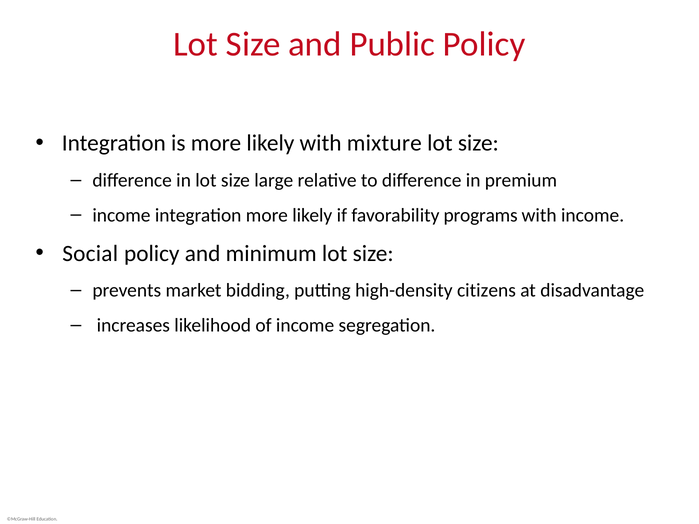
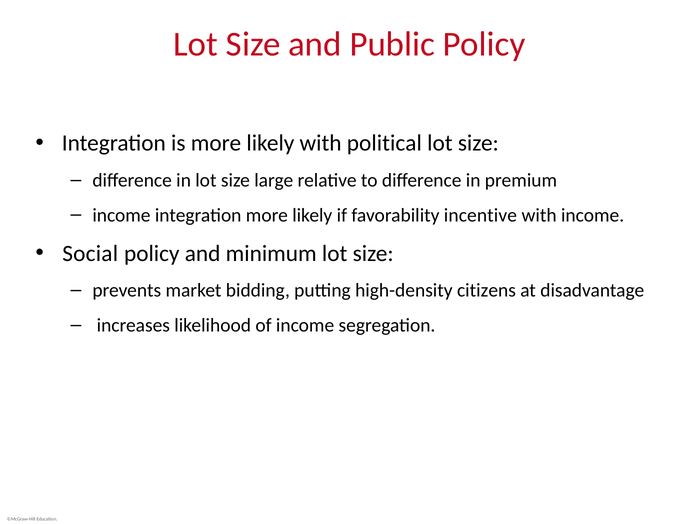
mixture: mixture -> political (384, 143)
programs: programs -> incentive (480, 215)
